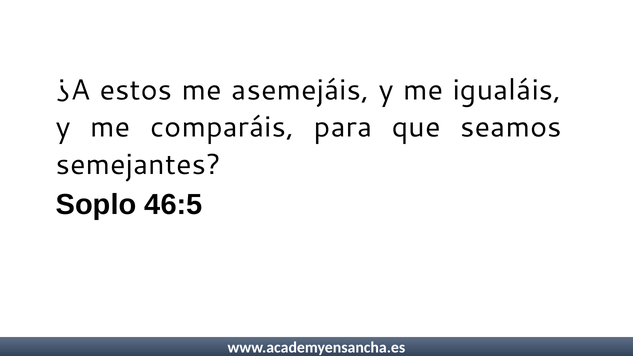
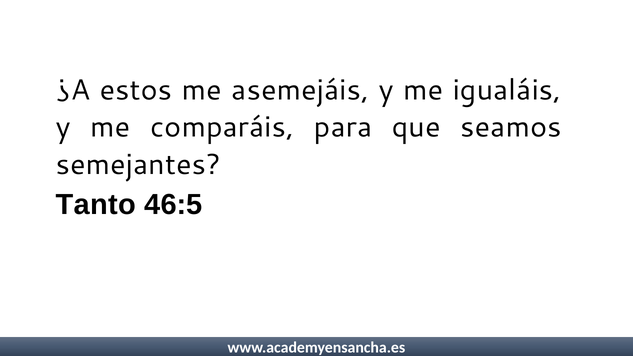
Soplo: Soplo -> Tanto (96, 205)
